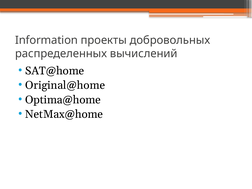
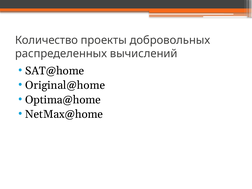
Information: Information -> Количество (46, 40)
